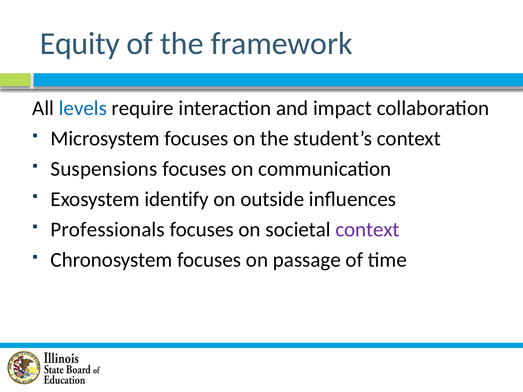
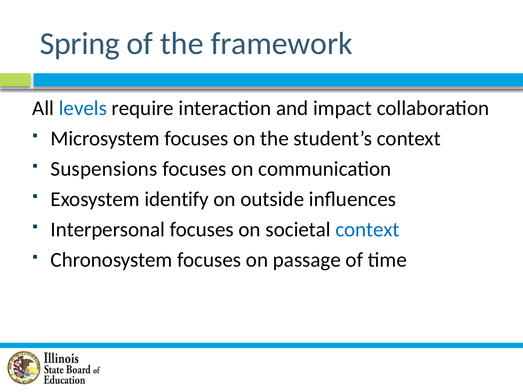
Equity: Equity -> Spring (80, 44)
Professionals: Professionals -> Interpersonal (108, 230)
context colour: purple -> blue (367, 230)
